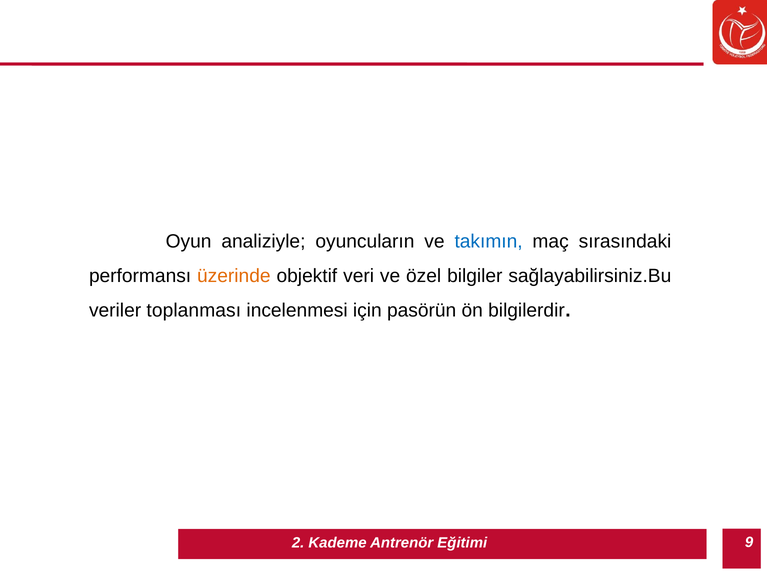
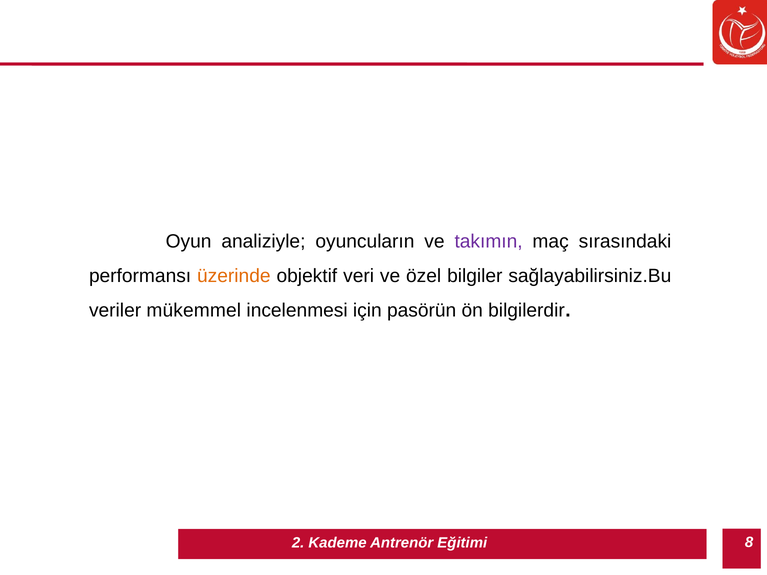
takımın colour: blue -> purple (489, 241)
toplanması: toplanması -> mükemmel (194, 310)
9: 9 -> 8 (749, 543)
